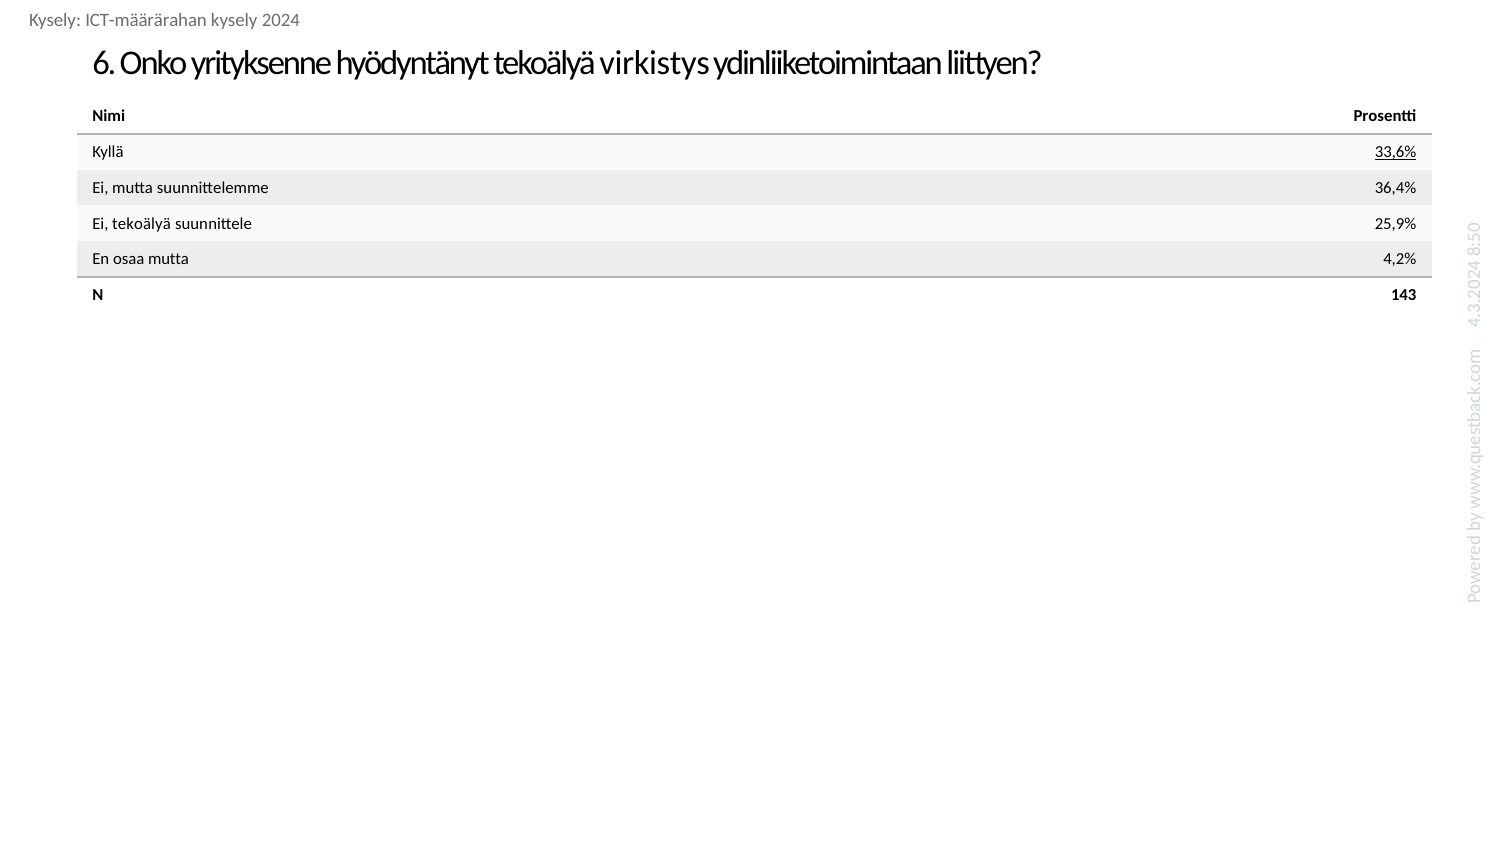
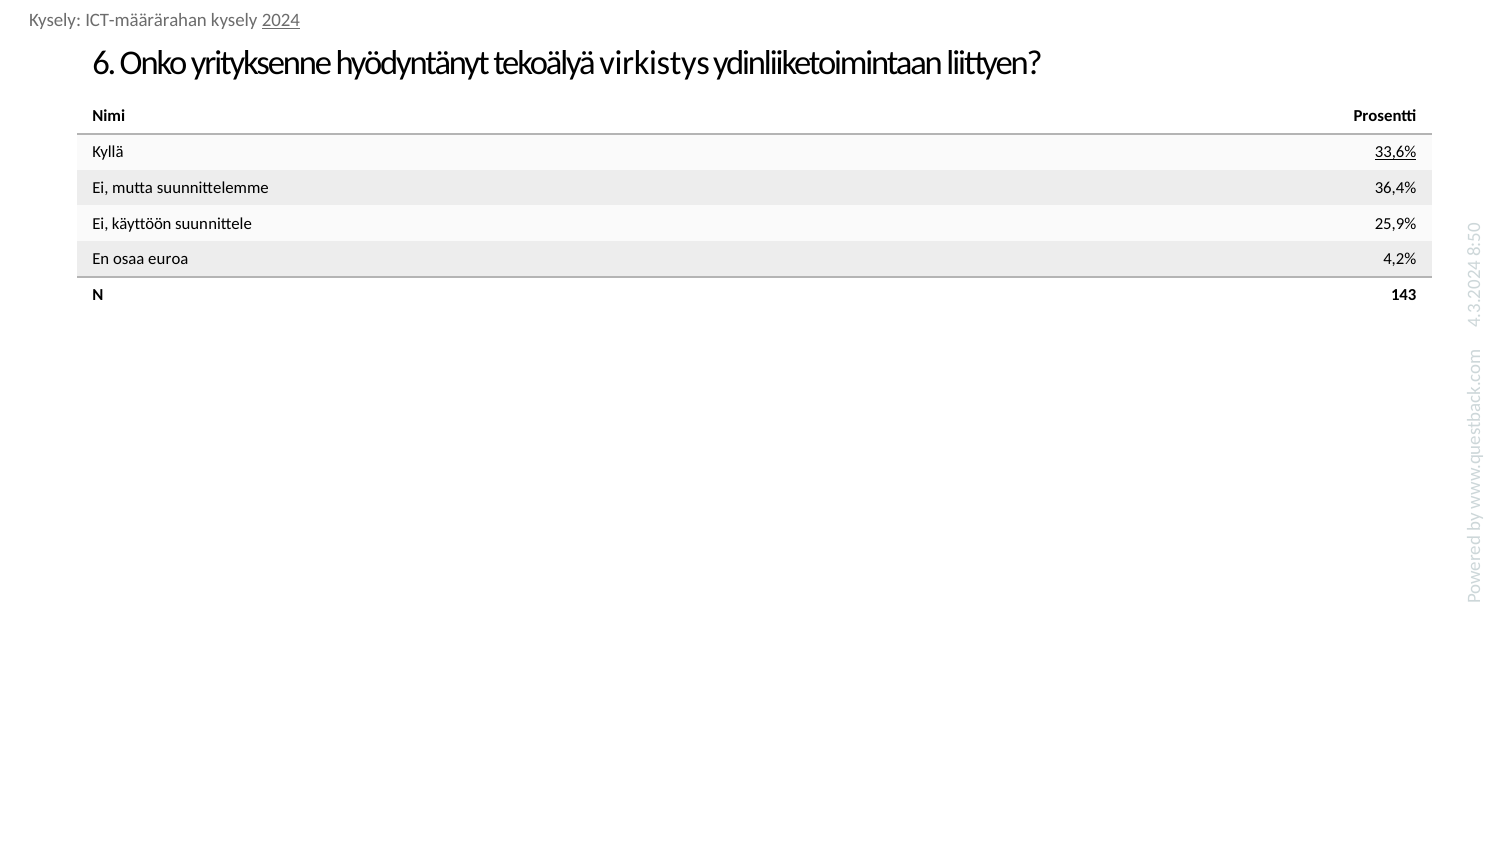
2024 underline: none -> present (281, 20)
Ei tekoälyä: tekoälyä -> käyttöön (142, 223)
osaa mutta: mutta -> euroa (168, 259)
